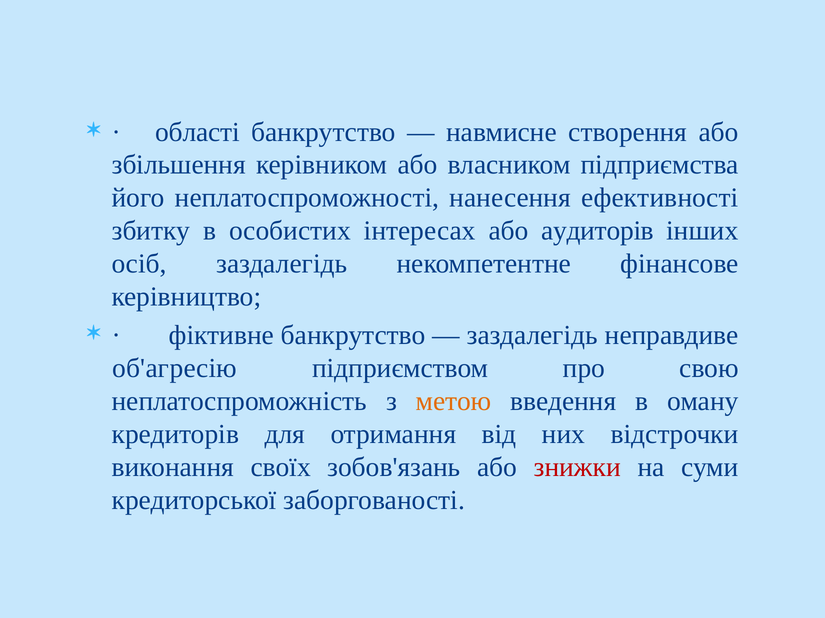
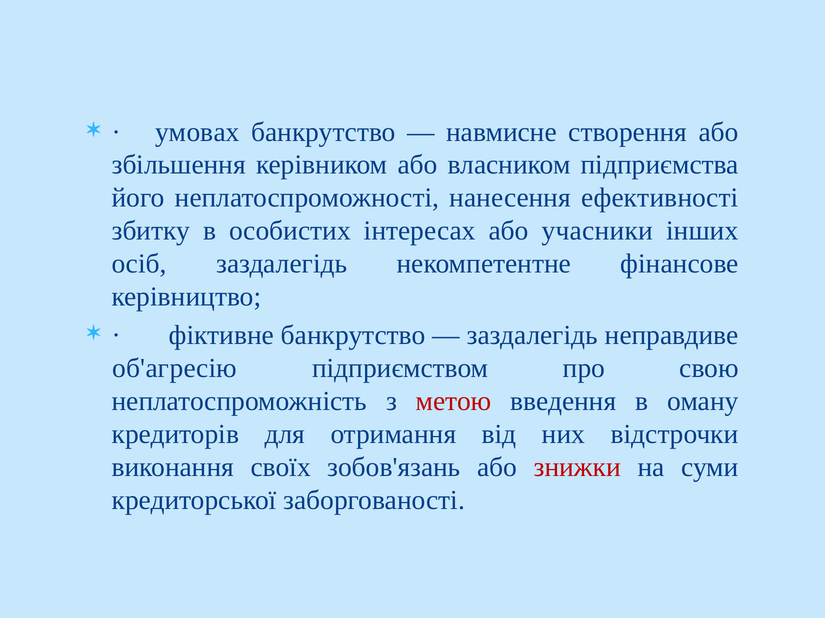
області: області -> умовах (197, 132)
аудиторів: аудиторів -> учасники (597, 231)
метою colour: orange -> red (454, 402)
